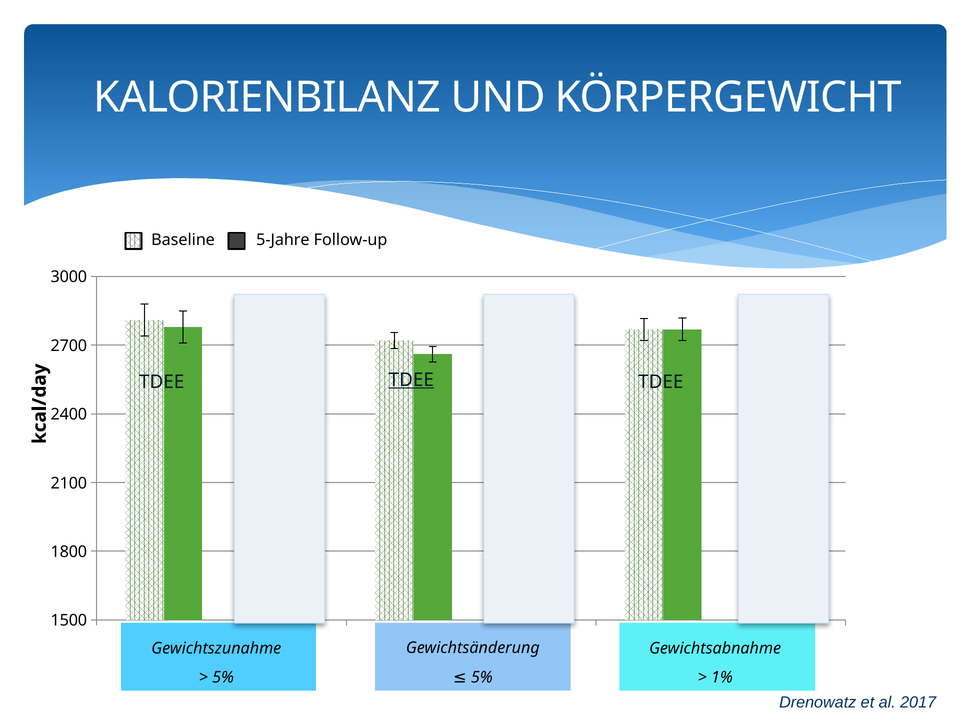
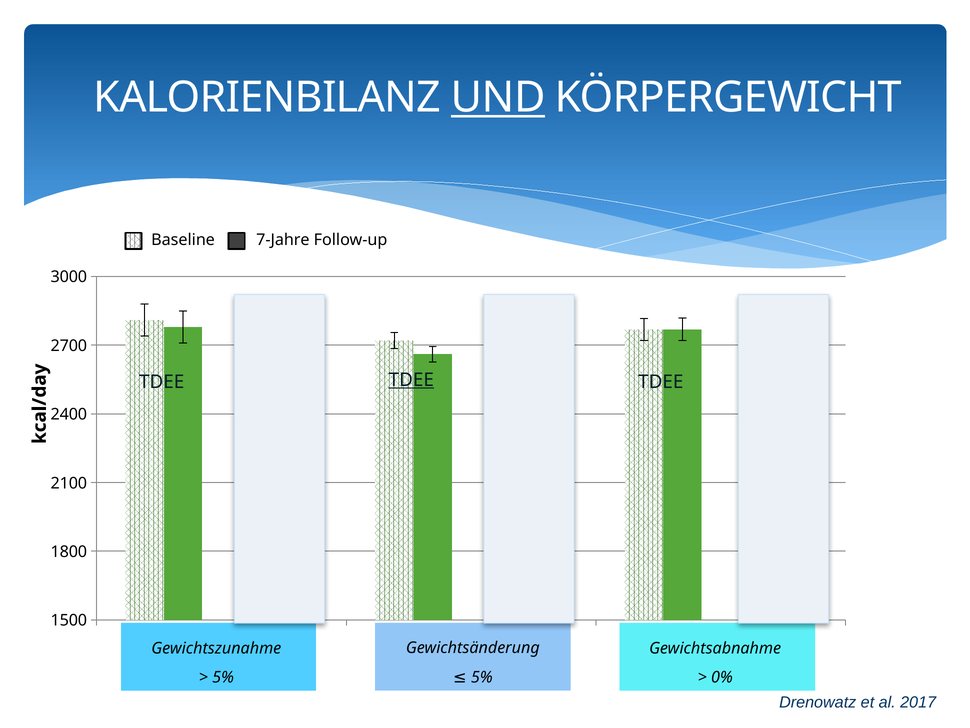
UND underline: none -> present (498, 98)
5-Jahre: 5-Jahre -> 7-Jahre (283, 240)
1%: 1% -> 0% (722, 677)
